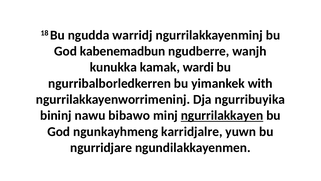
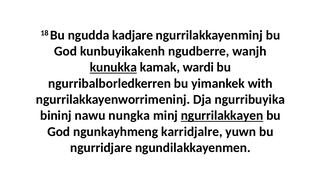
warridj: warridj -> kadjare (133, 35)
kabenemadbun: kabenemadbun -> kunbuyikakenh (123, 51)
kunukka underline: none -> present (113, 67)
bibawo: bibawo -> nungka (129, 115)
